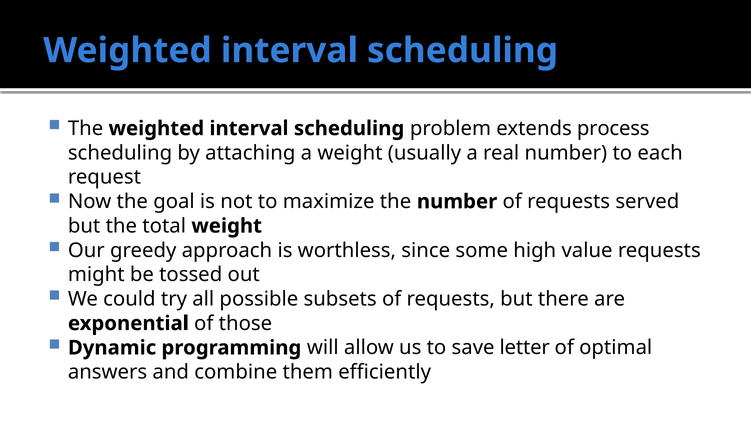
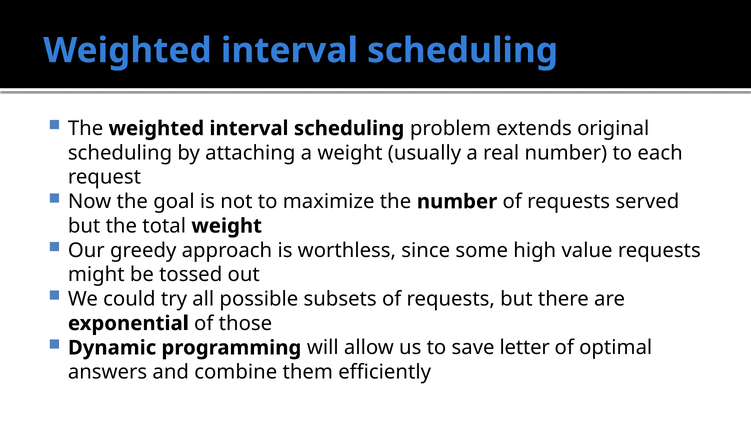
process: process -> original (613, 129)
